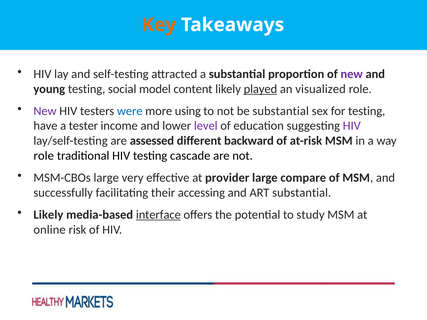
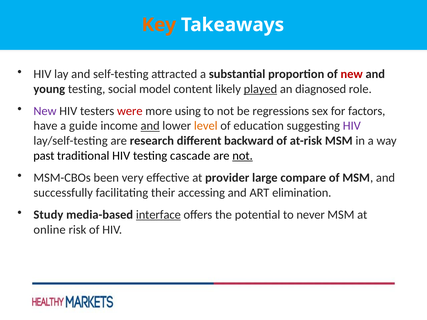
new colour: purple -> red (352, 74)
visualized: visualized -> diagnosed (321, 89)
were colour: blue -> red (130, 111)
be substantial: substantial -> regressions (281, 111)
for testing: testing -> factors (367, 111)
tester: tester -> guide (83, 126)
and underline: none -> present (150, 126)
level colour: purple -> orange (206, 126)
assessed: assessed -> research (152, 141)
role: role -> past (44, 156)
not underline: none -> present (243, 156)
MSM-CBOs large: large -> been (106, 178)
ART substantial: substantial -> elimination (302, 193)
Likely: Likely -> Study (48, 215)
study: study -> never (311, 215)
